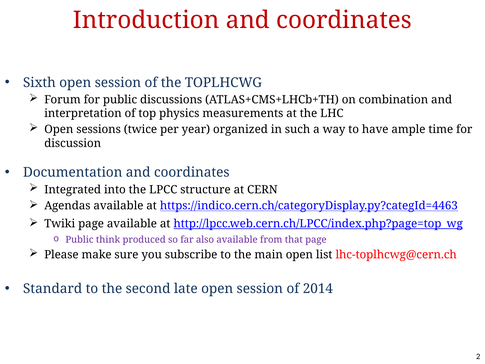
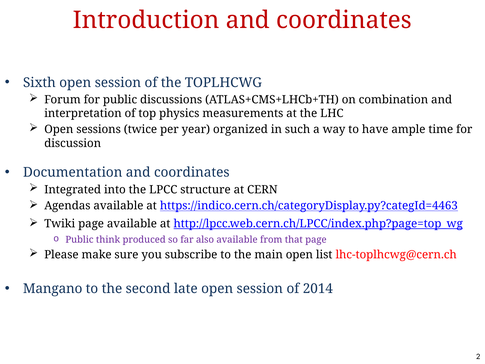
Standard: Standard -> Mangano (53, 288)
